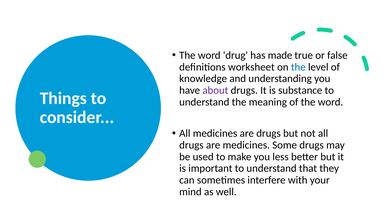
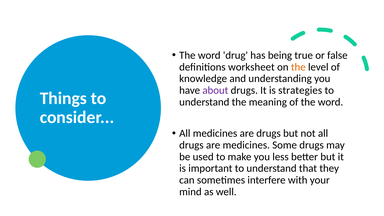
made: made -> being (280, 55)
the colour: blue -> orange (298, 67)
substance: substance -> strategies (300, 90)
